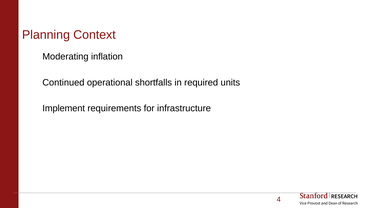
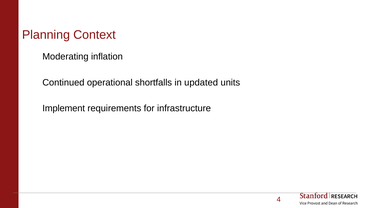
required: required -> updated (201, 82)
